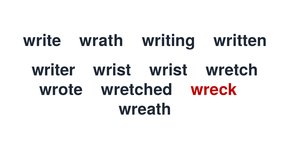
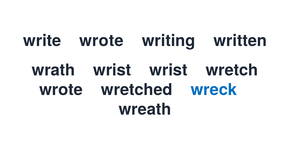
write wrath: wrath -> wrote (101, 41)
writer: writer -> wrath (53, 70)
wreck colour: red -> blue (214, 90)
